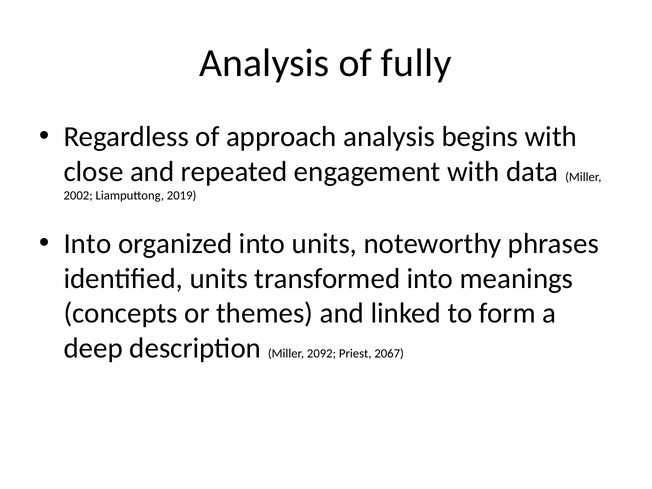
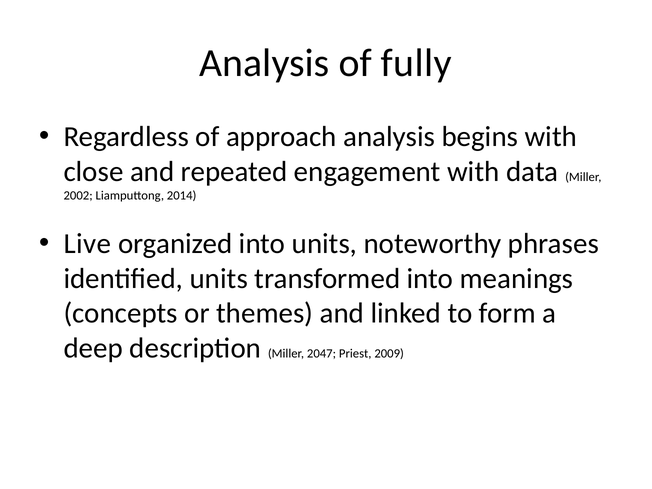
2019: 2019 -> 2014 (182, 195)
Into: Into -> Live (87, 244)
2092: 2092 -> 2047 (322, 353)
2067: 2067 -> 2009 (389, 353)
